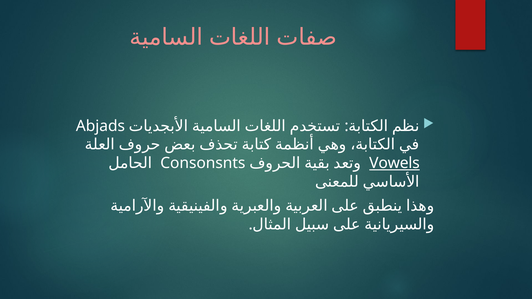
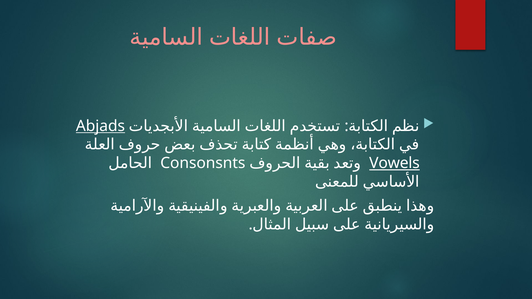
Abjads underline: none -> present (100, 126)
